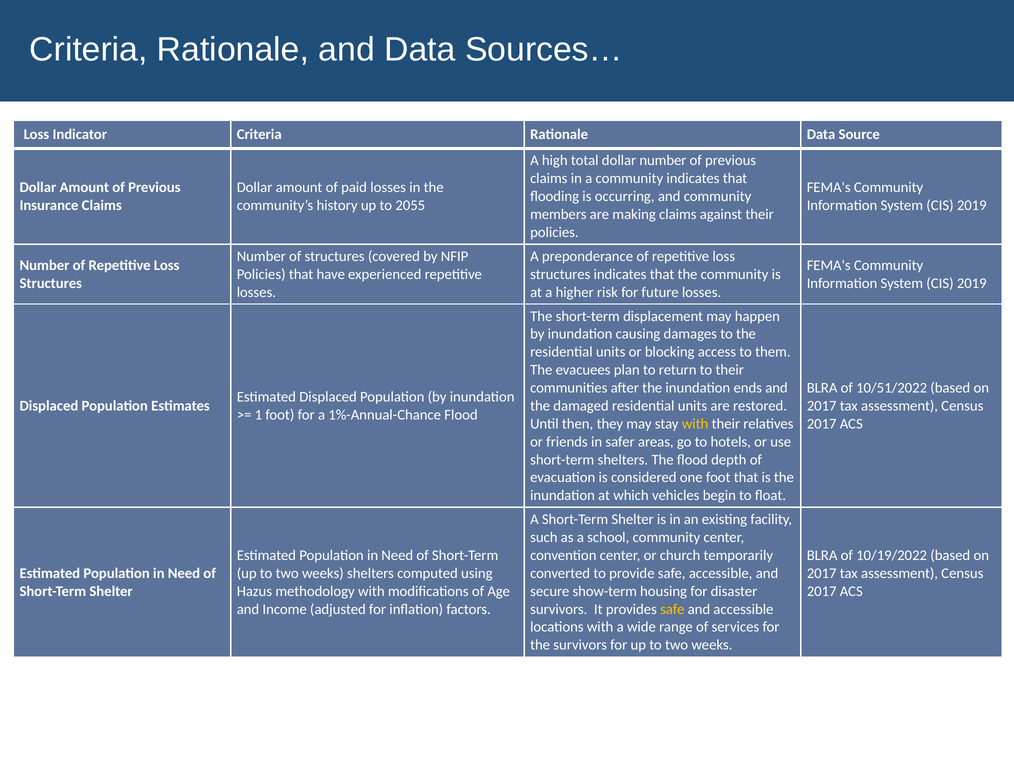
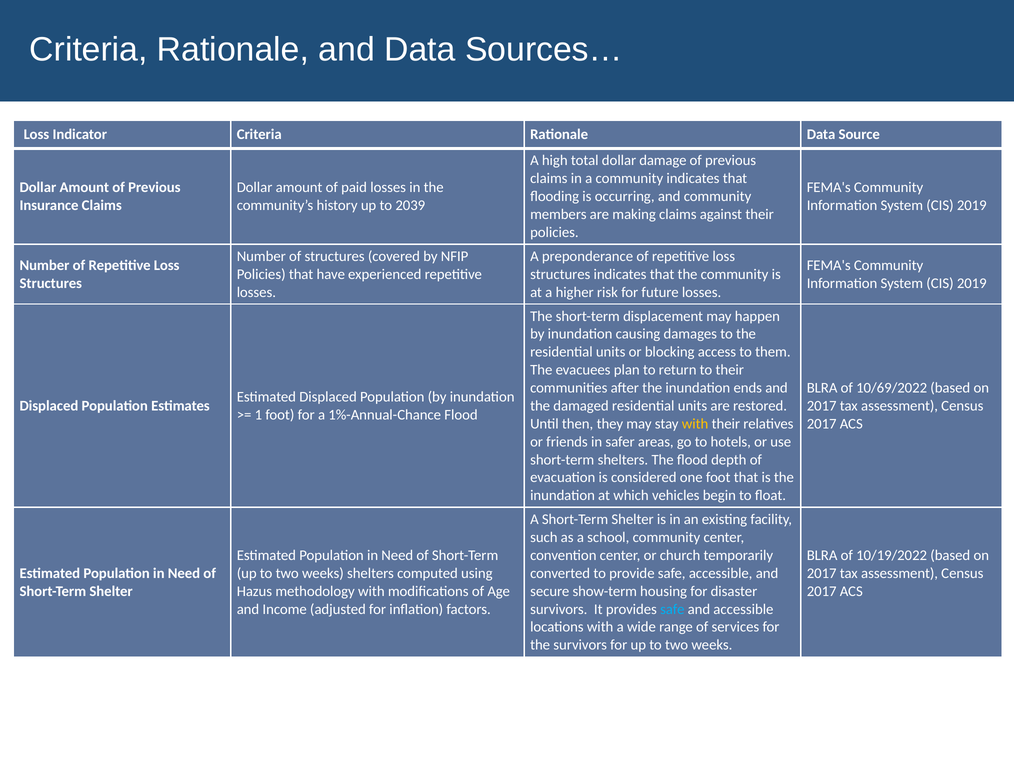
dollar number: number -> damage (663, 160)
2055: 2055 -> 2039 (410, 205)
10/51/2022: 10/51/2022 -> 10/69/2022 (892, 388)
safe colour: yellow -> light blue (672, 609)
